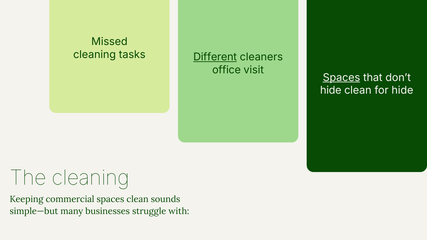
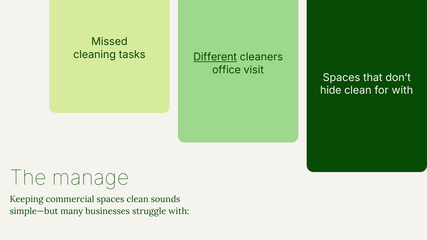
Spaces underline: present -> none (341, 78)
for hide: hide -> with (402, 90)
The cleaning: cleaning -> manage (91, 178)
